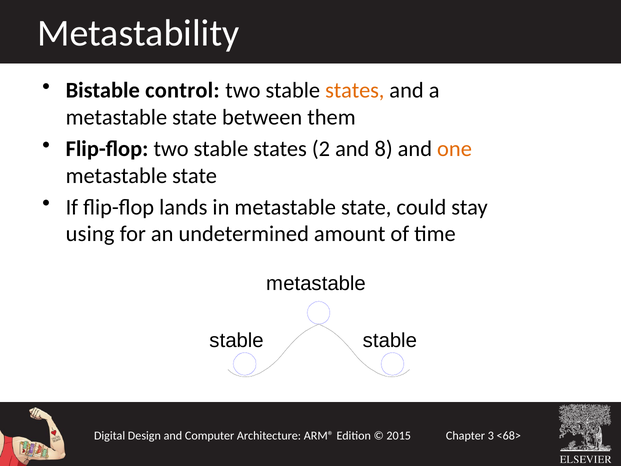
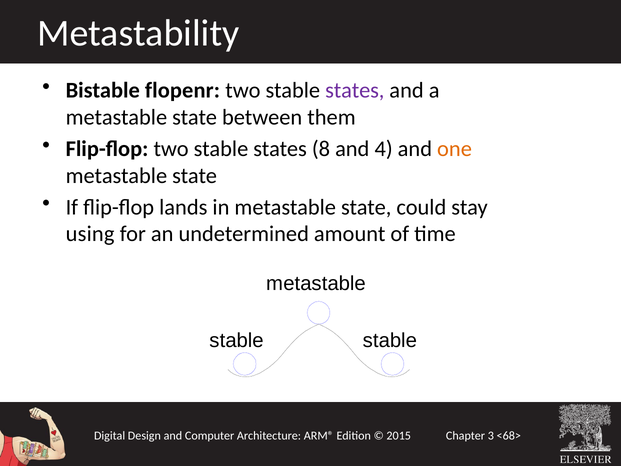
control: control -> flopenr (182, 90)
states colour: orange -> purple (355, 90)
2: 2 -> 8 (321, 149)
8: 8 -> 4 (384, 149)
